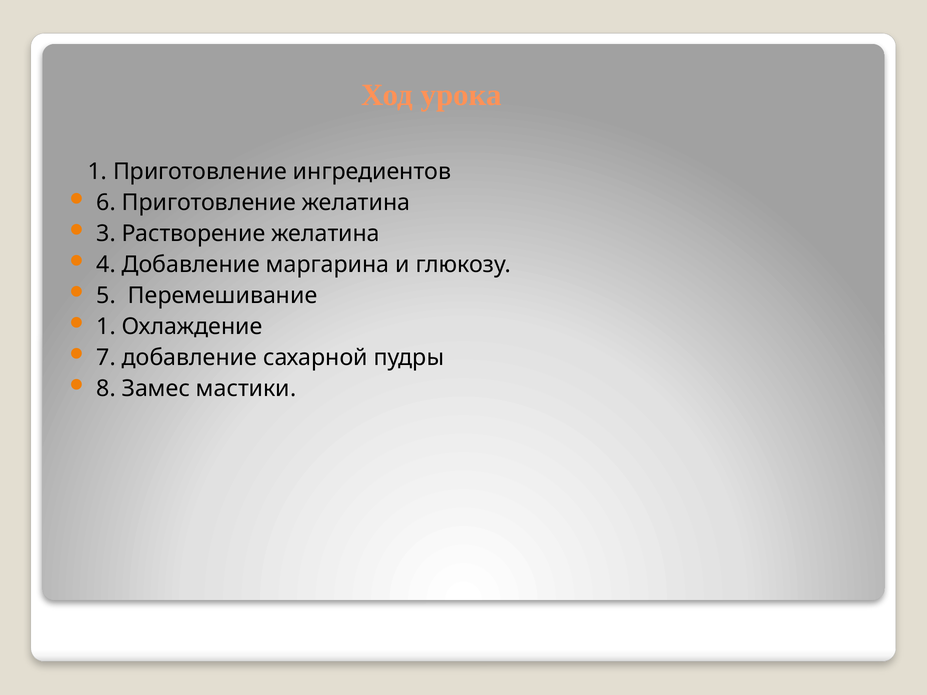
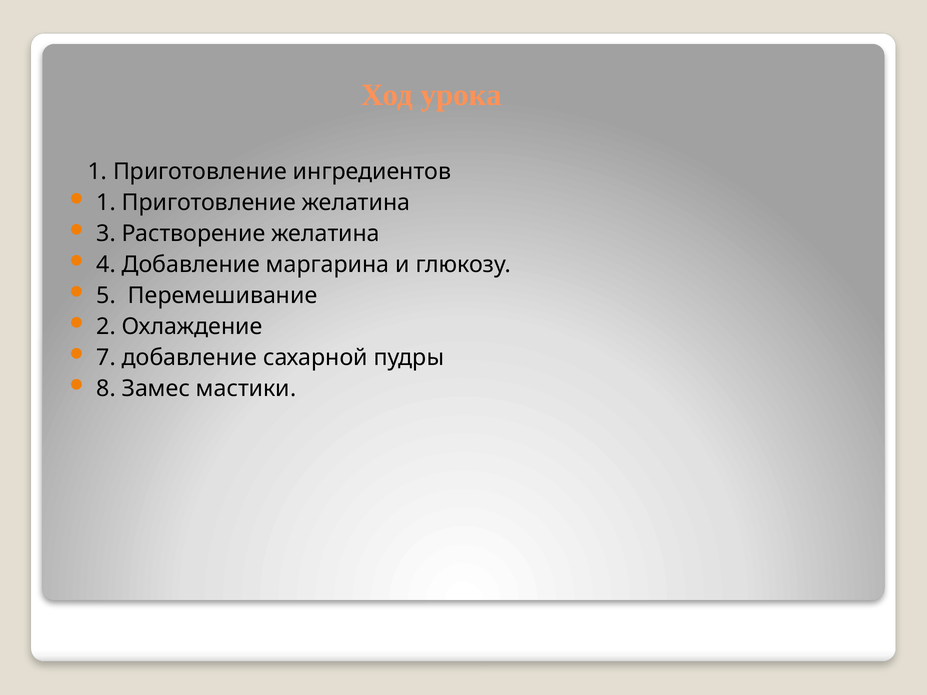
6: 6 -> 1 (106, 203)
1: 1 -> 2 (106, 327)
